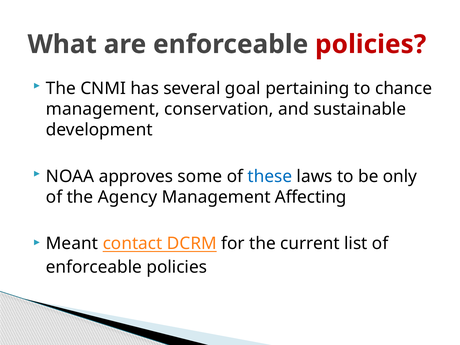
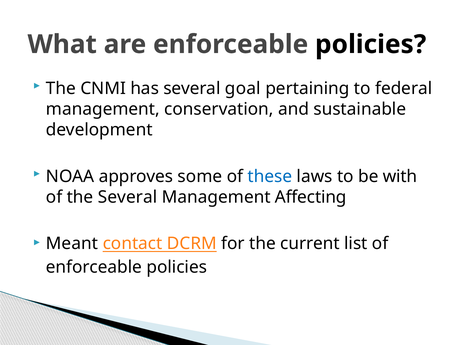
policies colour: red -> black (371, 44)
chance: chance -> federal (404, 88)
only: only -> with (400, 176)
the Agency: Agency -> Several (128, 197)
